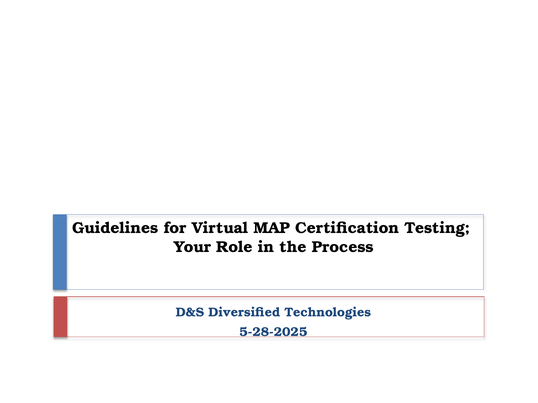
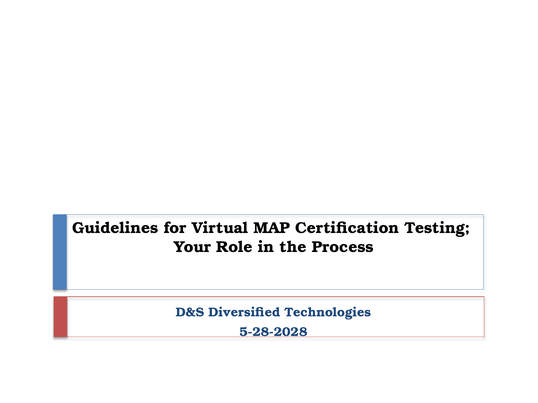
5-28-2025: 5-28-2025 -> 5-28-2028 (273, 332)
